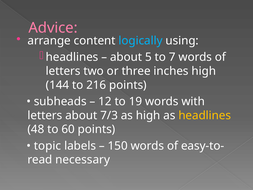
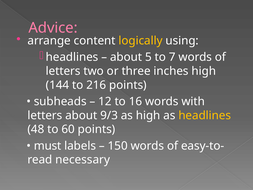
logically colour: light blue -> yellow (141, 41)
19: 19 -> 16 (135, 101)
7/3: 7/3 -> 9/3 (109, 115)
topic: topic -> must (48, 146)
